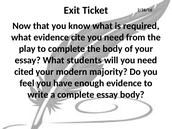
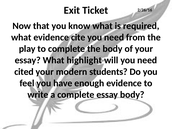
students: students -> highlight (84, 60)
majority: majority -> students (108, 72)
